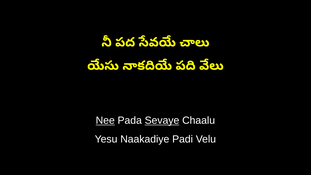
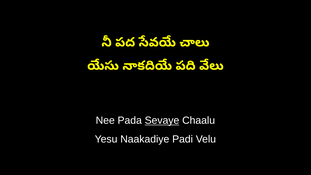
Nee underline: present -> none (105, 120)
